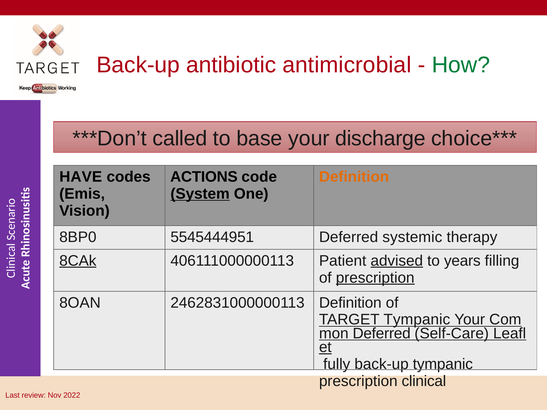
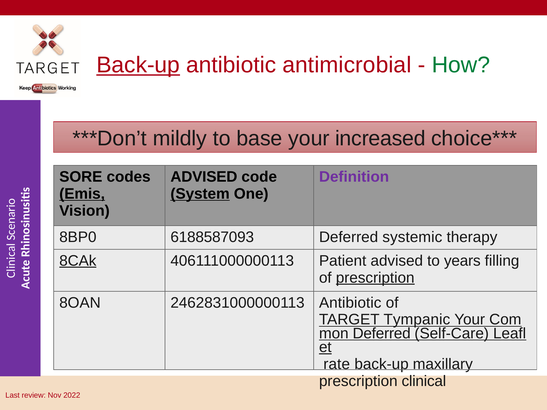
Back-up underline: none -> present (138, 65)
called: called -> mildly (180, 139)
discharge: discharge -> increased (380, 139)
HAVE: HAVE -> SORE (81, 177)
ACTIONS: ACTIONS -> ADVISED (204, 177)
Definition colour: orange -> purple (354, 177)
Emis underline: none -> present (82, 194)
5545444951: 5545444951 -> 6188587093 (212, 237)
advised underline: present -> none (397, 261)
2462831000000113 Definition: Definition -> Antibiotic (350, 303)
fully: fully -> rate (337, 364)
back-up tympanic: tympanic -> maxillary (443, 364)
